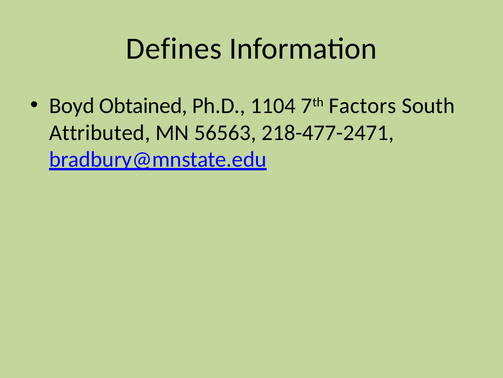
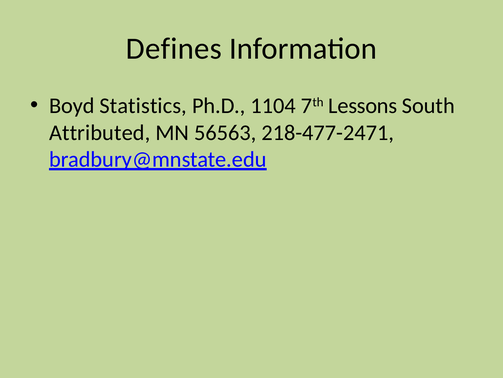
Obtained: Obtained -> Statistics (143, 106)
Factors: Factors -> Lessons (363, 106)
